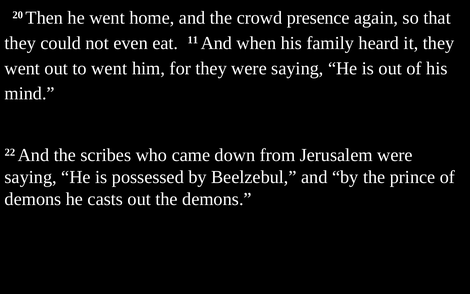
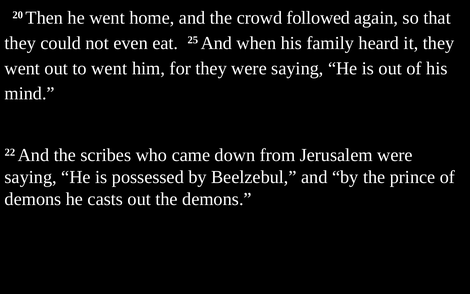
presence: presence -> followed (318, 18)
11: 11 -> 25 (193, 40)
